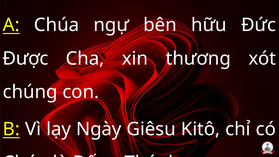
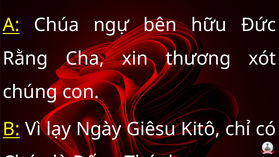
Được: Được -> Rằng (25, 58)
